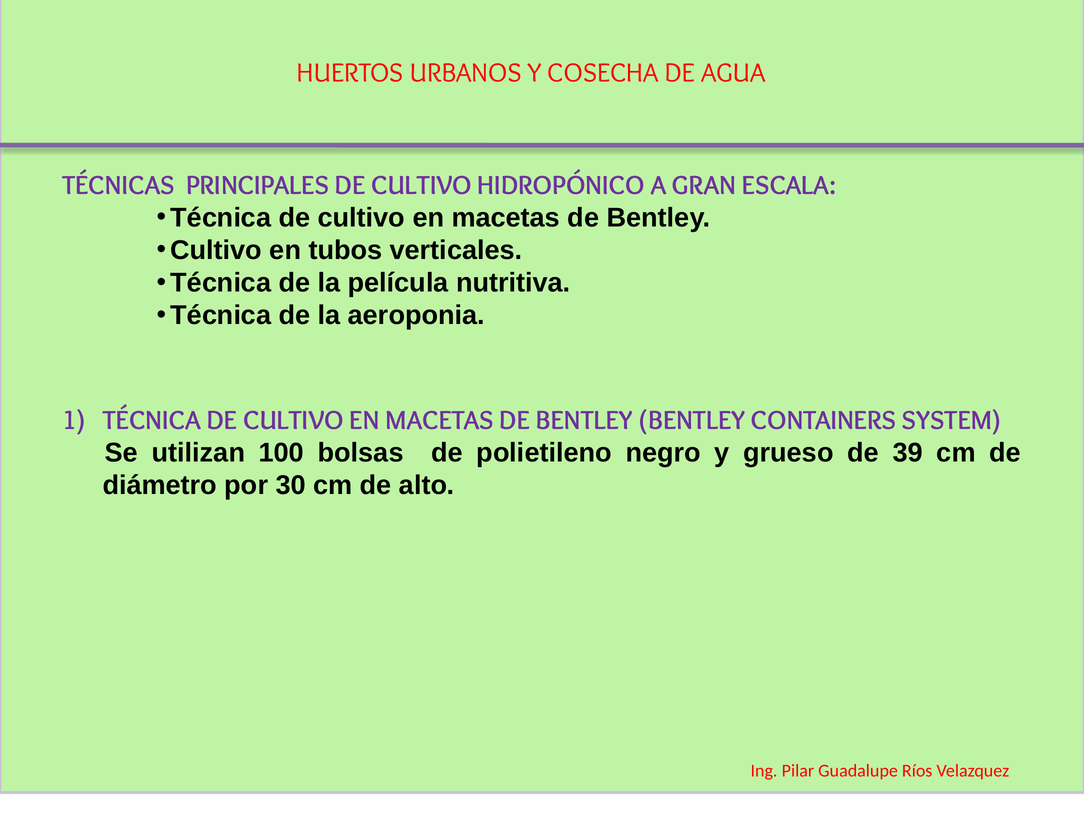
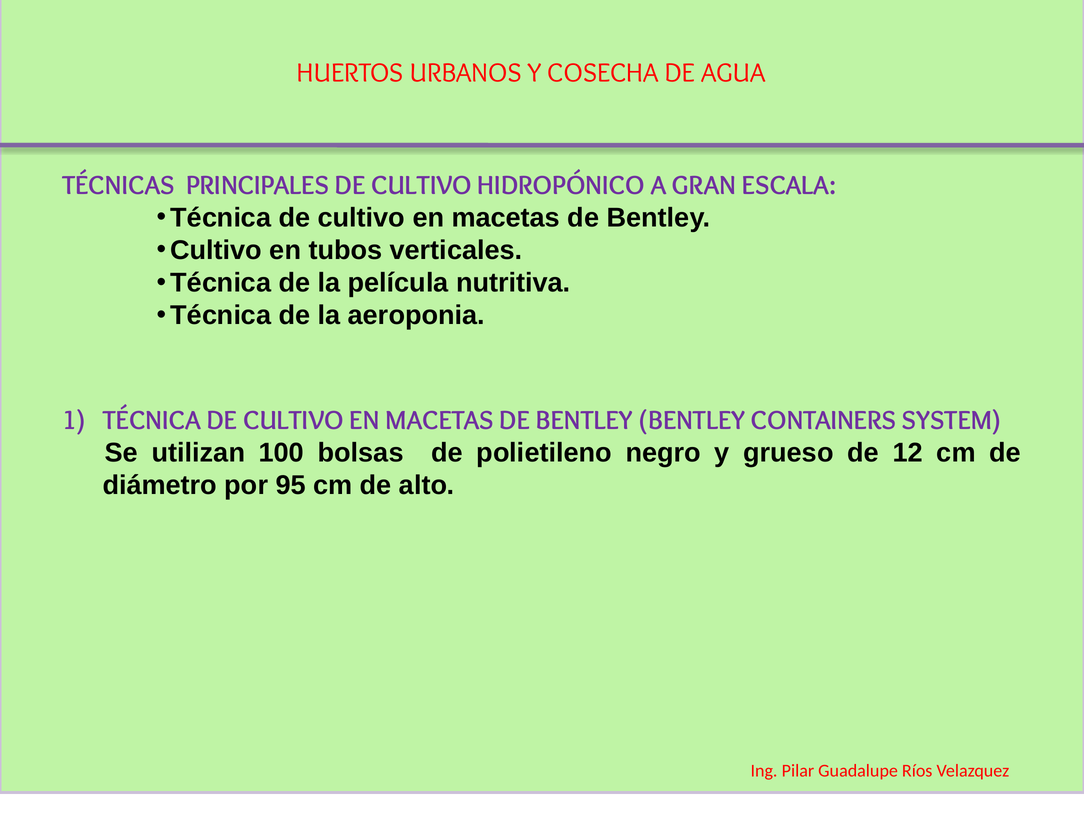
39: 39 -> 12 (908, 453)
30: 30 -> 95 (291, 485)
